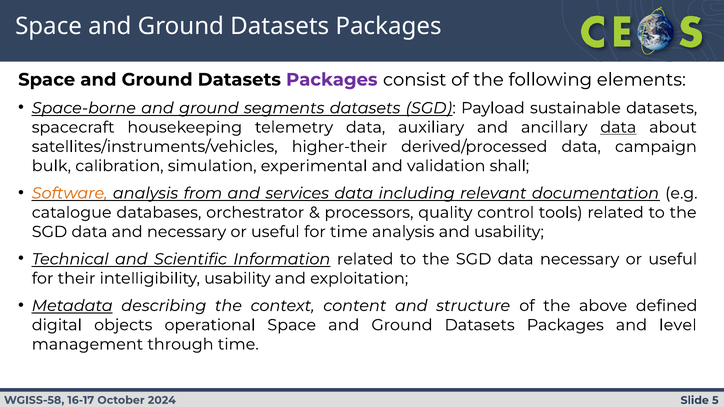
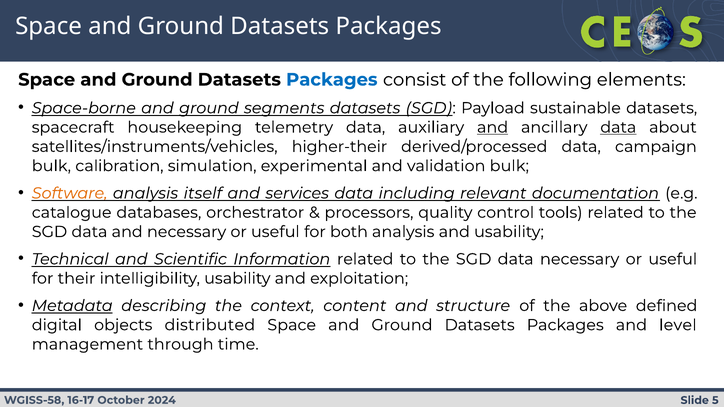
Packages colour: purple -> blue (332, 80)
and underline: none -> present (493, 127)
validation shall: shall -> bulk (509, 166)
from: from -> itself (203, 193)
for time: time -> both (349, 232)
operational: operational -> distributed (210, 325)
